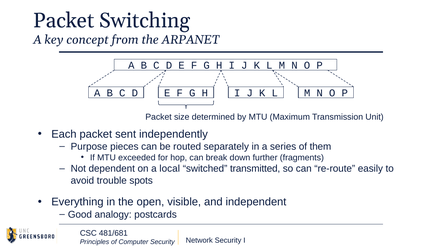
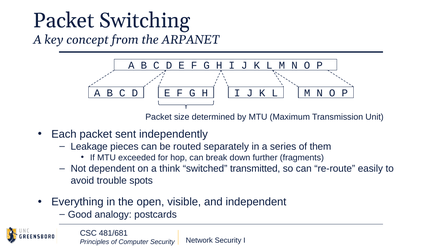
Purpose: Purpose -> Leakage (89, 146)
local: local -> think (170, 168)
